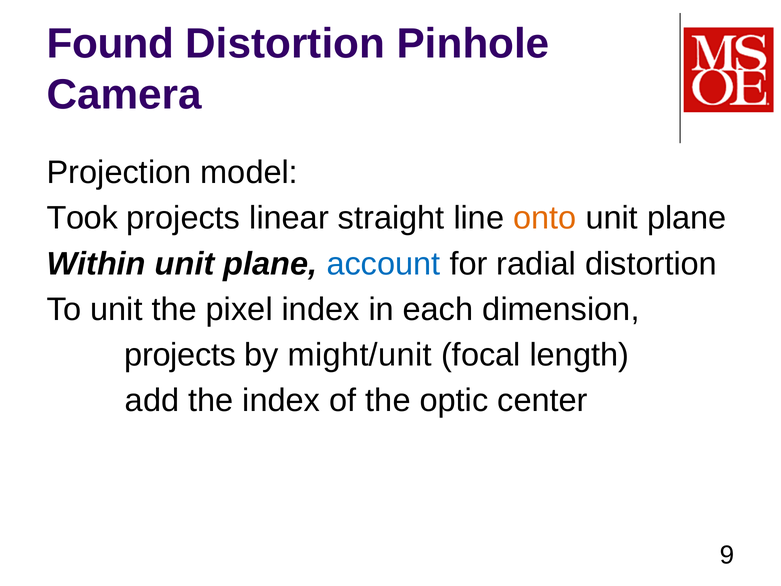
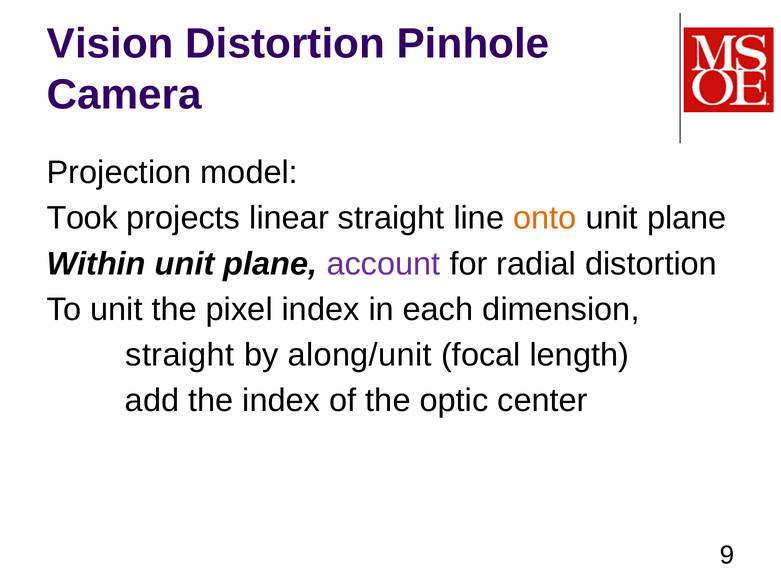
Found: Found -> Vision (110, 44)
account colour: blue -> purple (384, 264)
projects: projects -> straight (180, 355)
might/unit: might/unit -> along/unit (360, 355)
